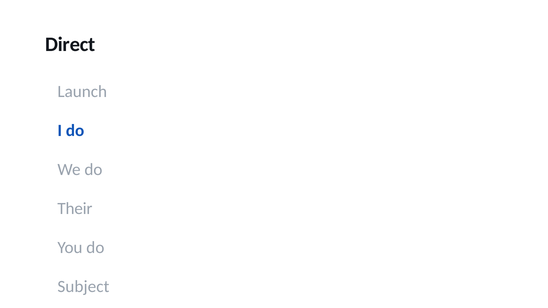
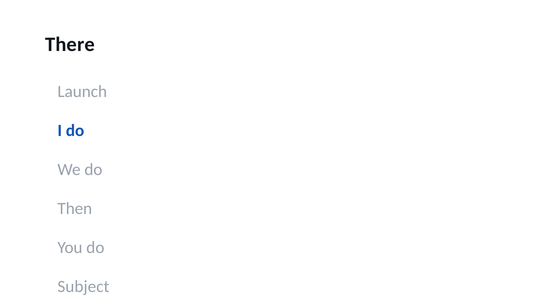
Direct: Direct -> There (70, 45)
Their: Their -> Then (75, 209)
